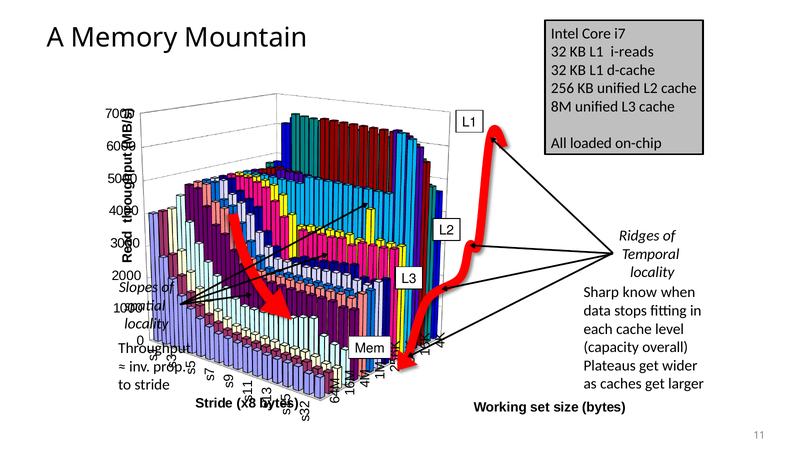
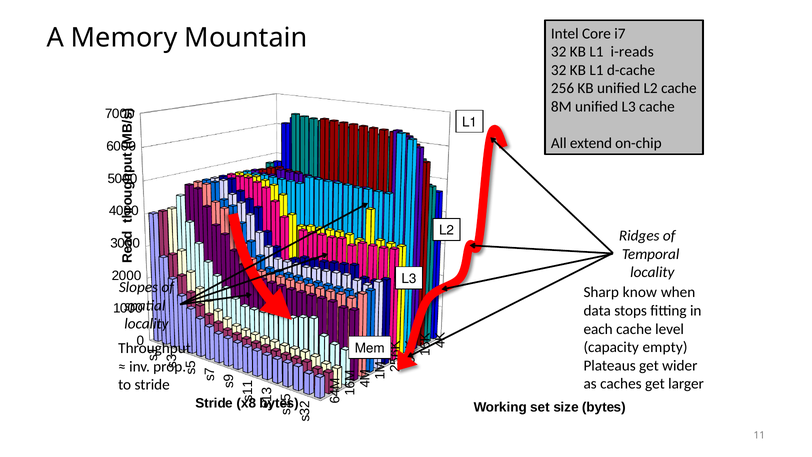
loaded: loaded -> extend (591, 143)
overall: overall -> empty (665, 347)
